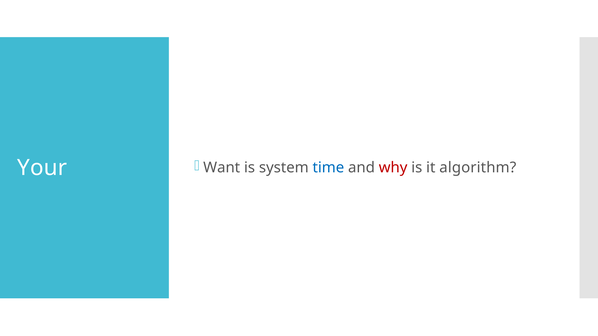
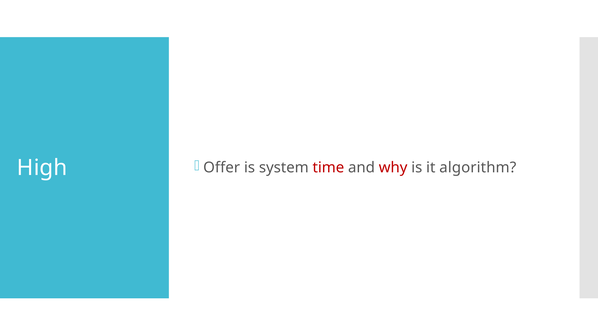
Your: Your -> High (42, 168)
Want: Want -> Offer (222, 168)
time colour: blue -> red (328, 168)
